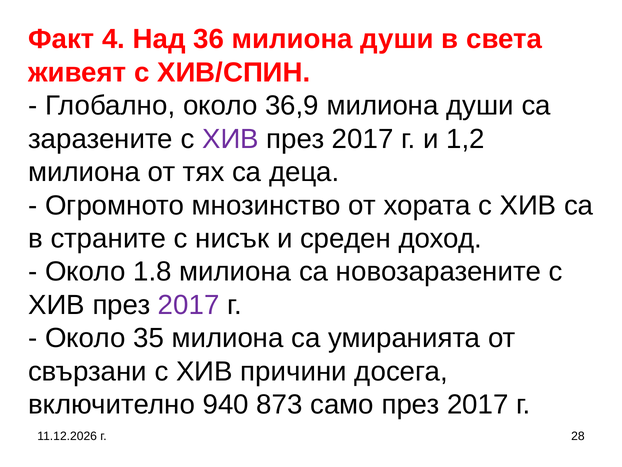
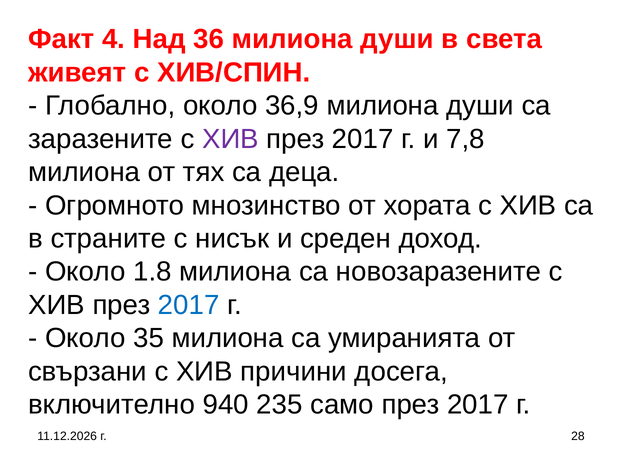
1,2: 1,2 -> 7,8 (466, 139)
2017 colour: purple -> blue (189, 305)
873: 873 -> 235 (280, 404)
